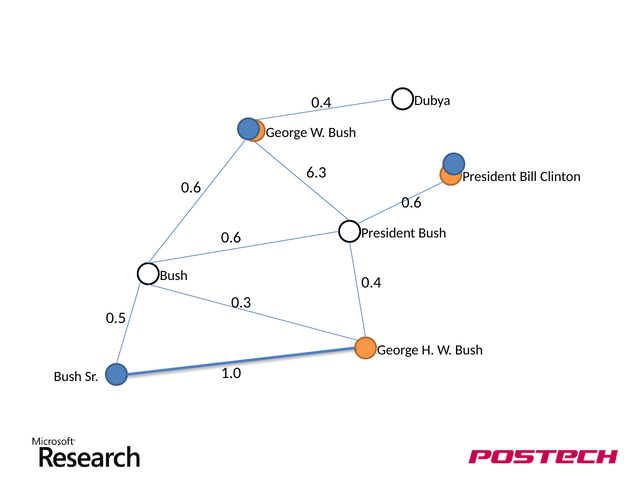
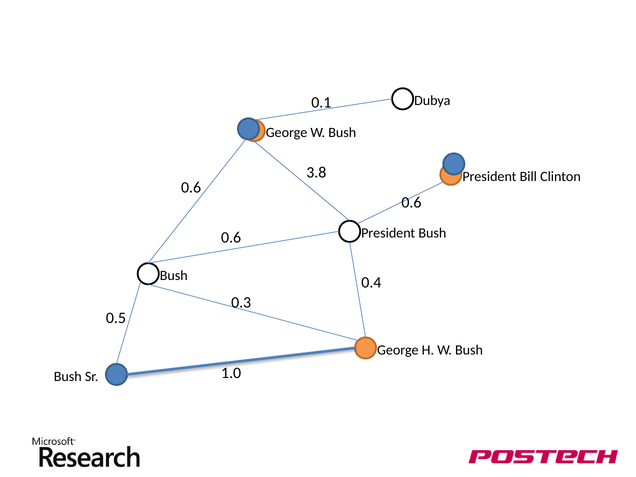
0.4: 0.4 -> 0.1 (321, 102)
6.3: 6.3 -> 3.8 (316, 173)
